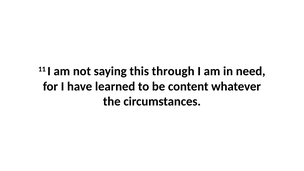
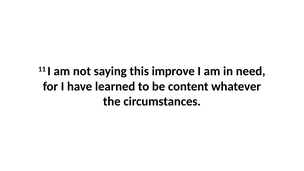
through: through -> improve (173, 71)
